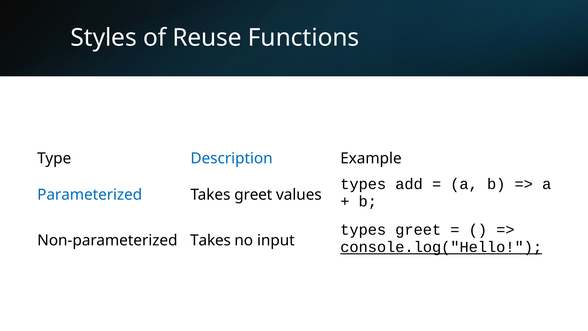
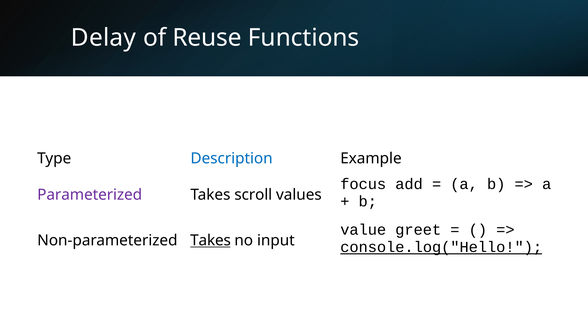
Styles: Styles -> Delay (103, 38)
types: types -> focus (363, 184)
Parameterized colour: blue -> purple (90, 195)
Takes greet: greet -> scroll (253, 195)
types: types -> value (363, 230)
Takes underline: none -> present (211, 240)
